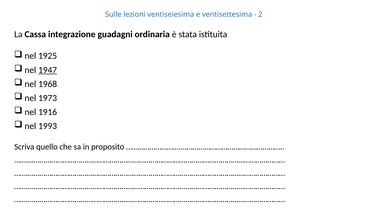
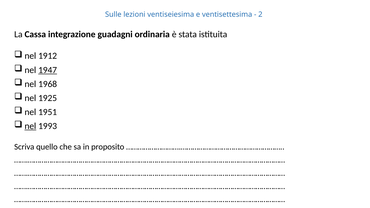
1925: 1925 -> 1912 (48, 56)
1973: 1973 -> 1925 (48, 98)
1916: 1916 -> 1951 (48, 112)
nel underline: none -> present (30, 126)
